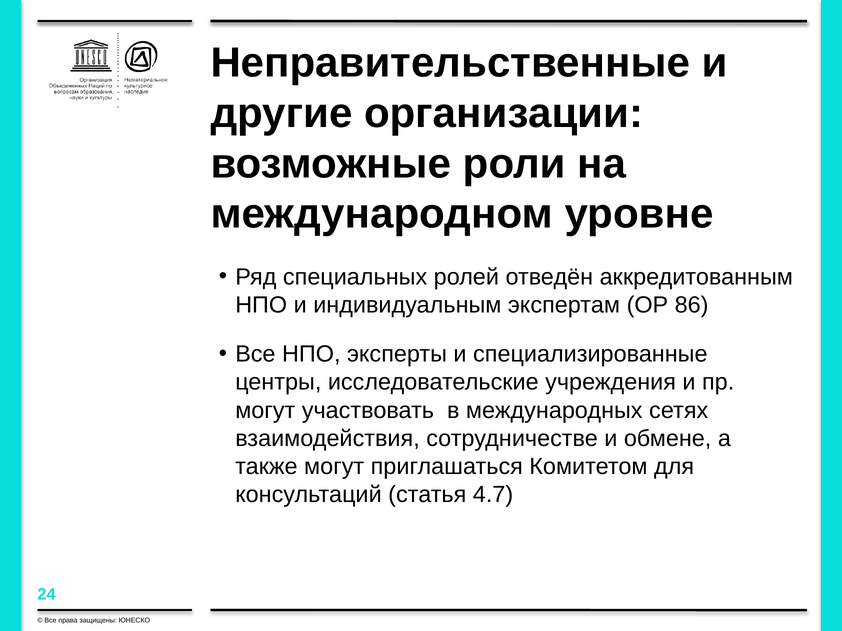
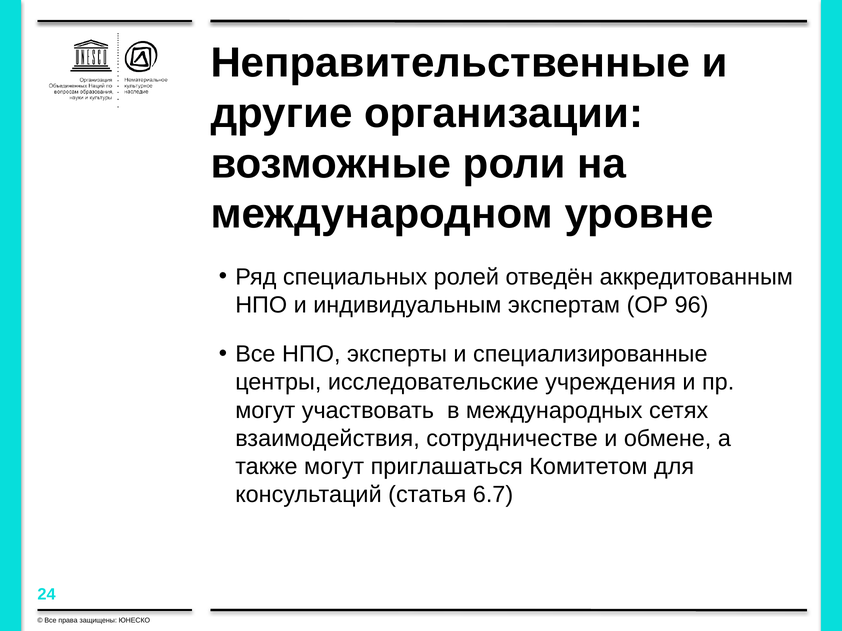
86: 86 -> 96 (692, 305)
4.7: 4.7 -> 6.7 (493, 495)
